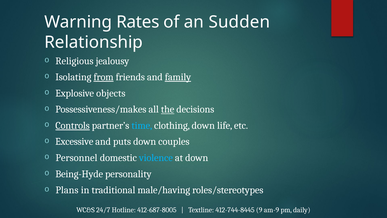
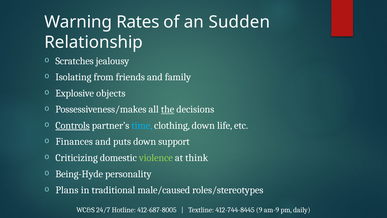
Religious: Religious -> Scratches (75, 61)
from underline: present -> none (104, 77)
family underline: present -> none (178, 77)
Excessive: Excessive -> Finances (74, 141)
couples: couples -> support (174, 141)
Personnel: Personnel -> Criticizing (77, 158)
violence colour: light blue -> light green (156, 158)
at down: down -> think (197, 158)
male/having: male/having -> male/caused (164, 190)
